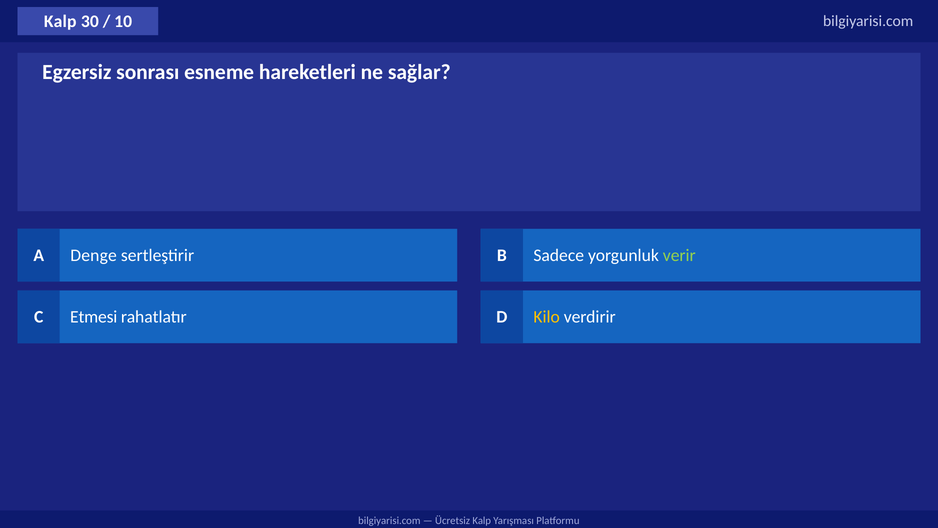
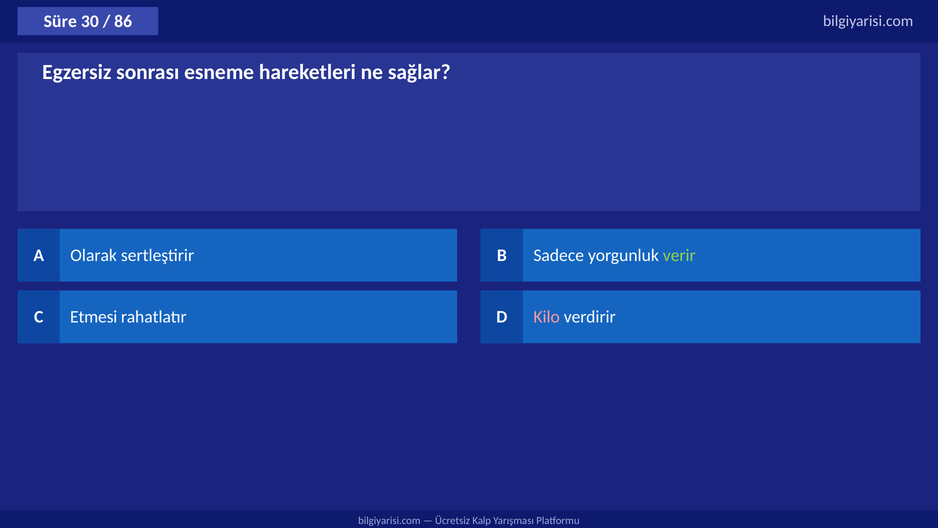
Kalp: Kalp -> Süre (60, 21)
10: 10 -> 86 (123, 21)
Denge: Denge -> Olarak (94, 255)
Kilo colour: yellow -> pink (547, 317)
